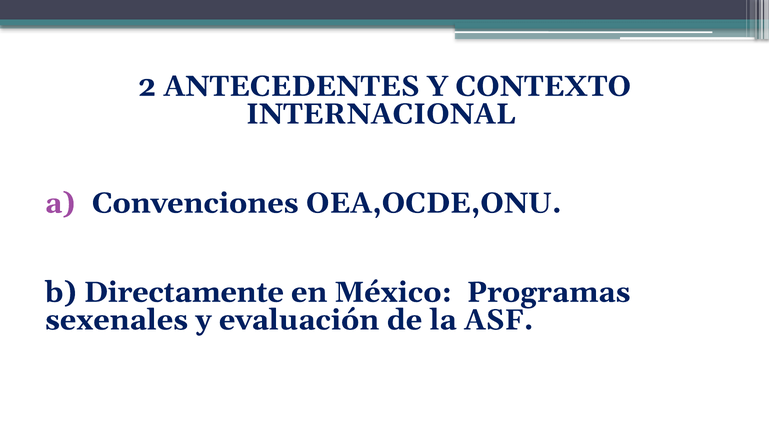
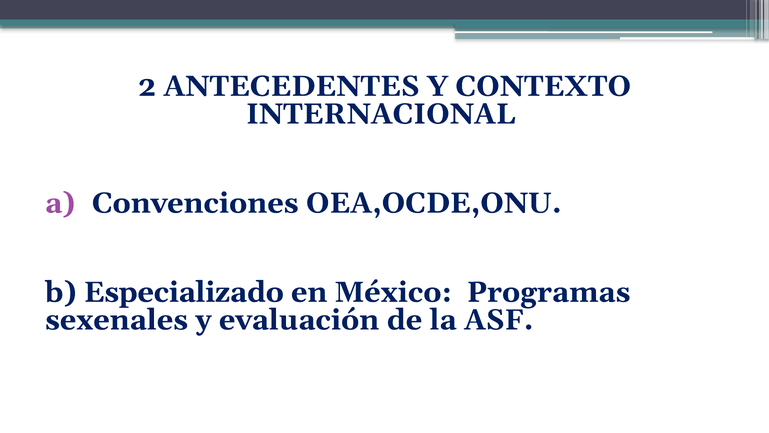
Directamente: Directamente -> Especializado (184, 292)
